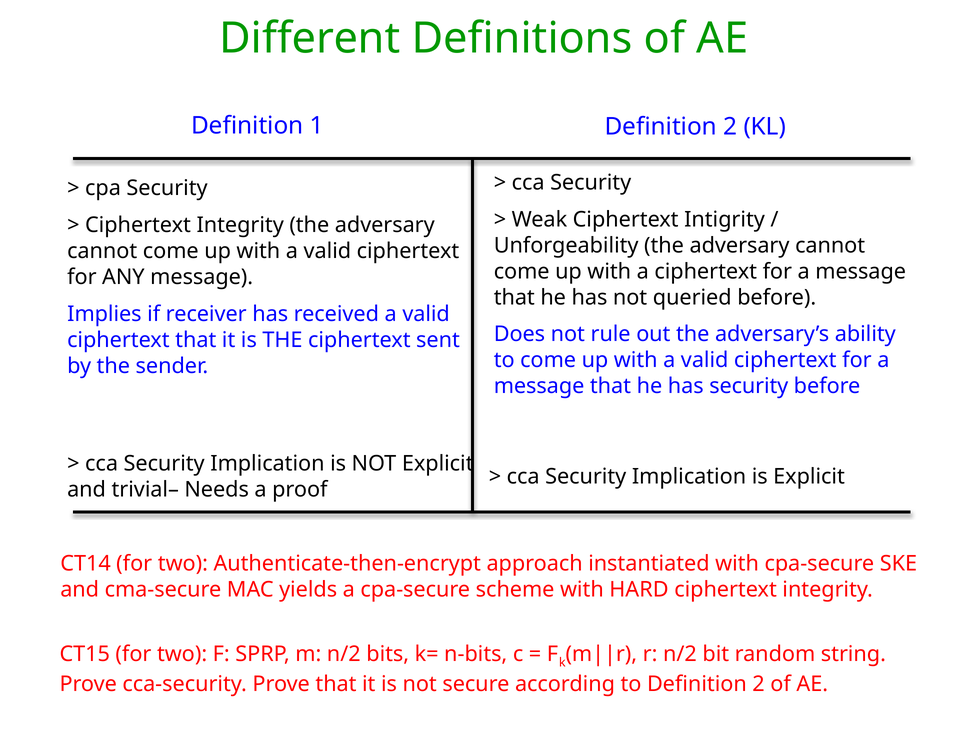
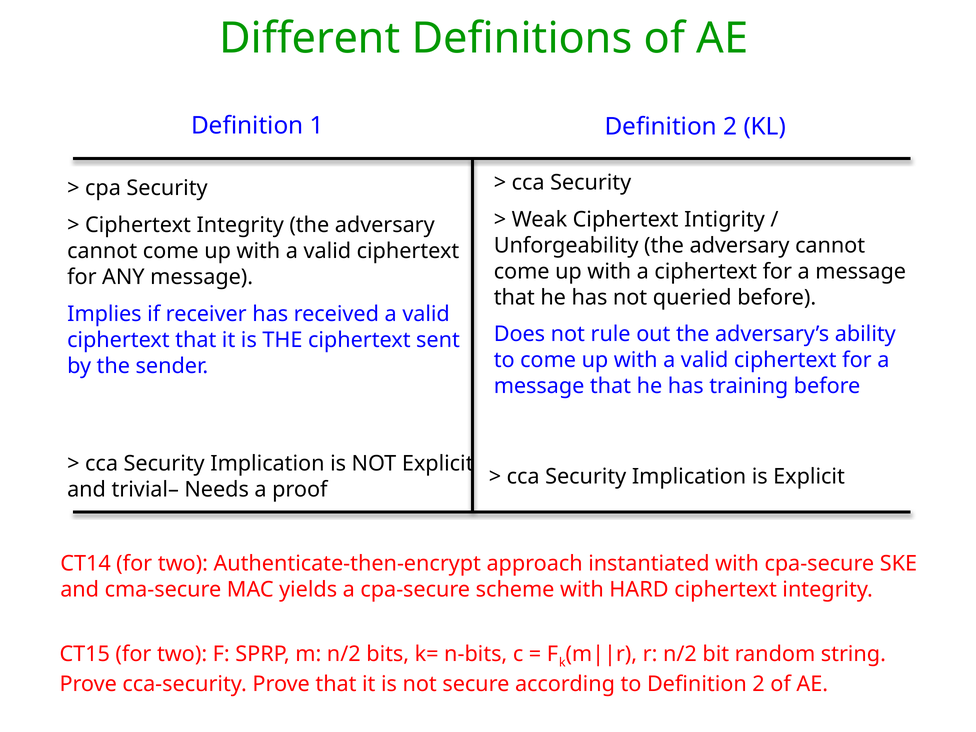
has security: security -> training (749, 386)
